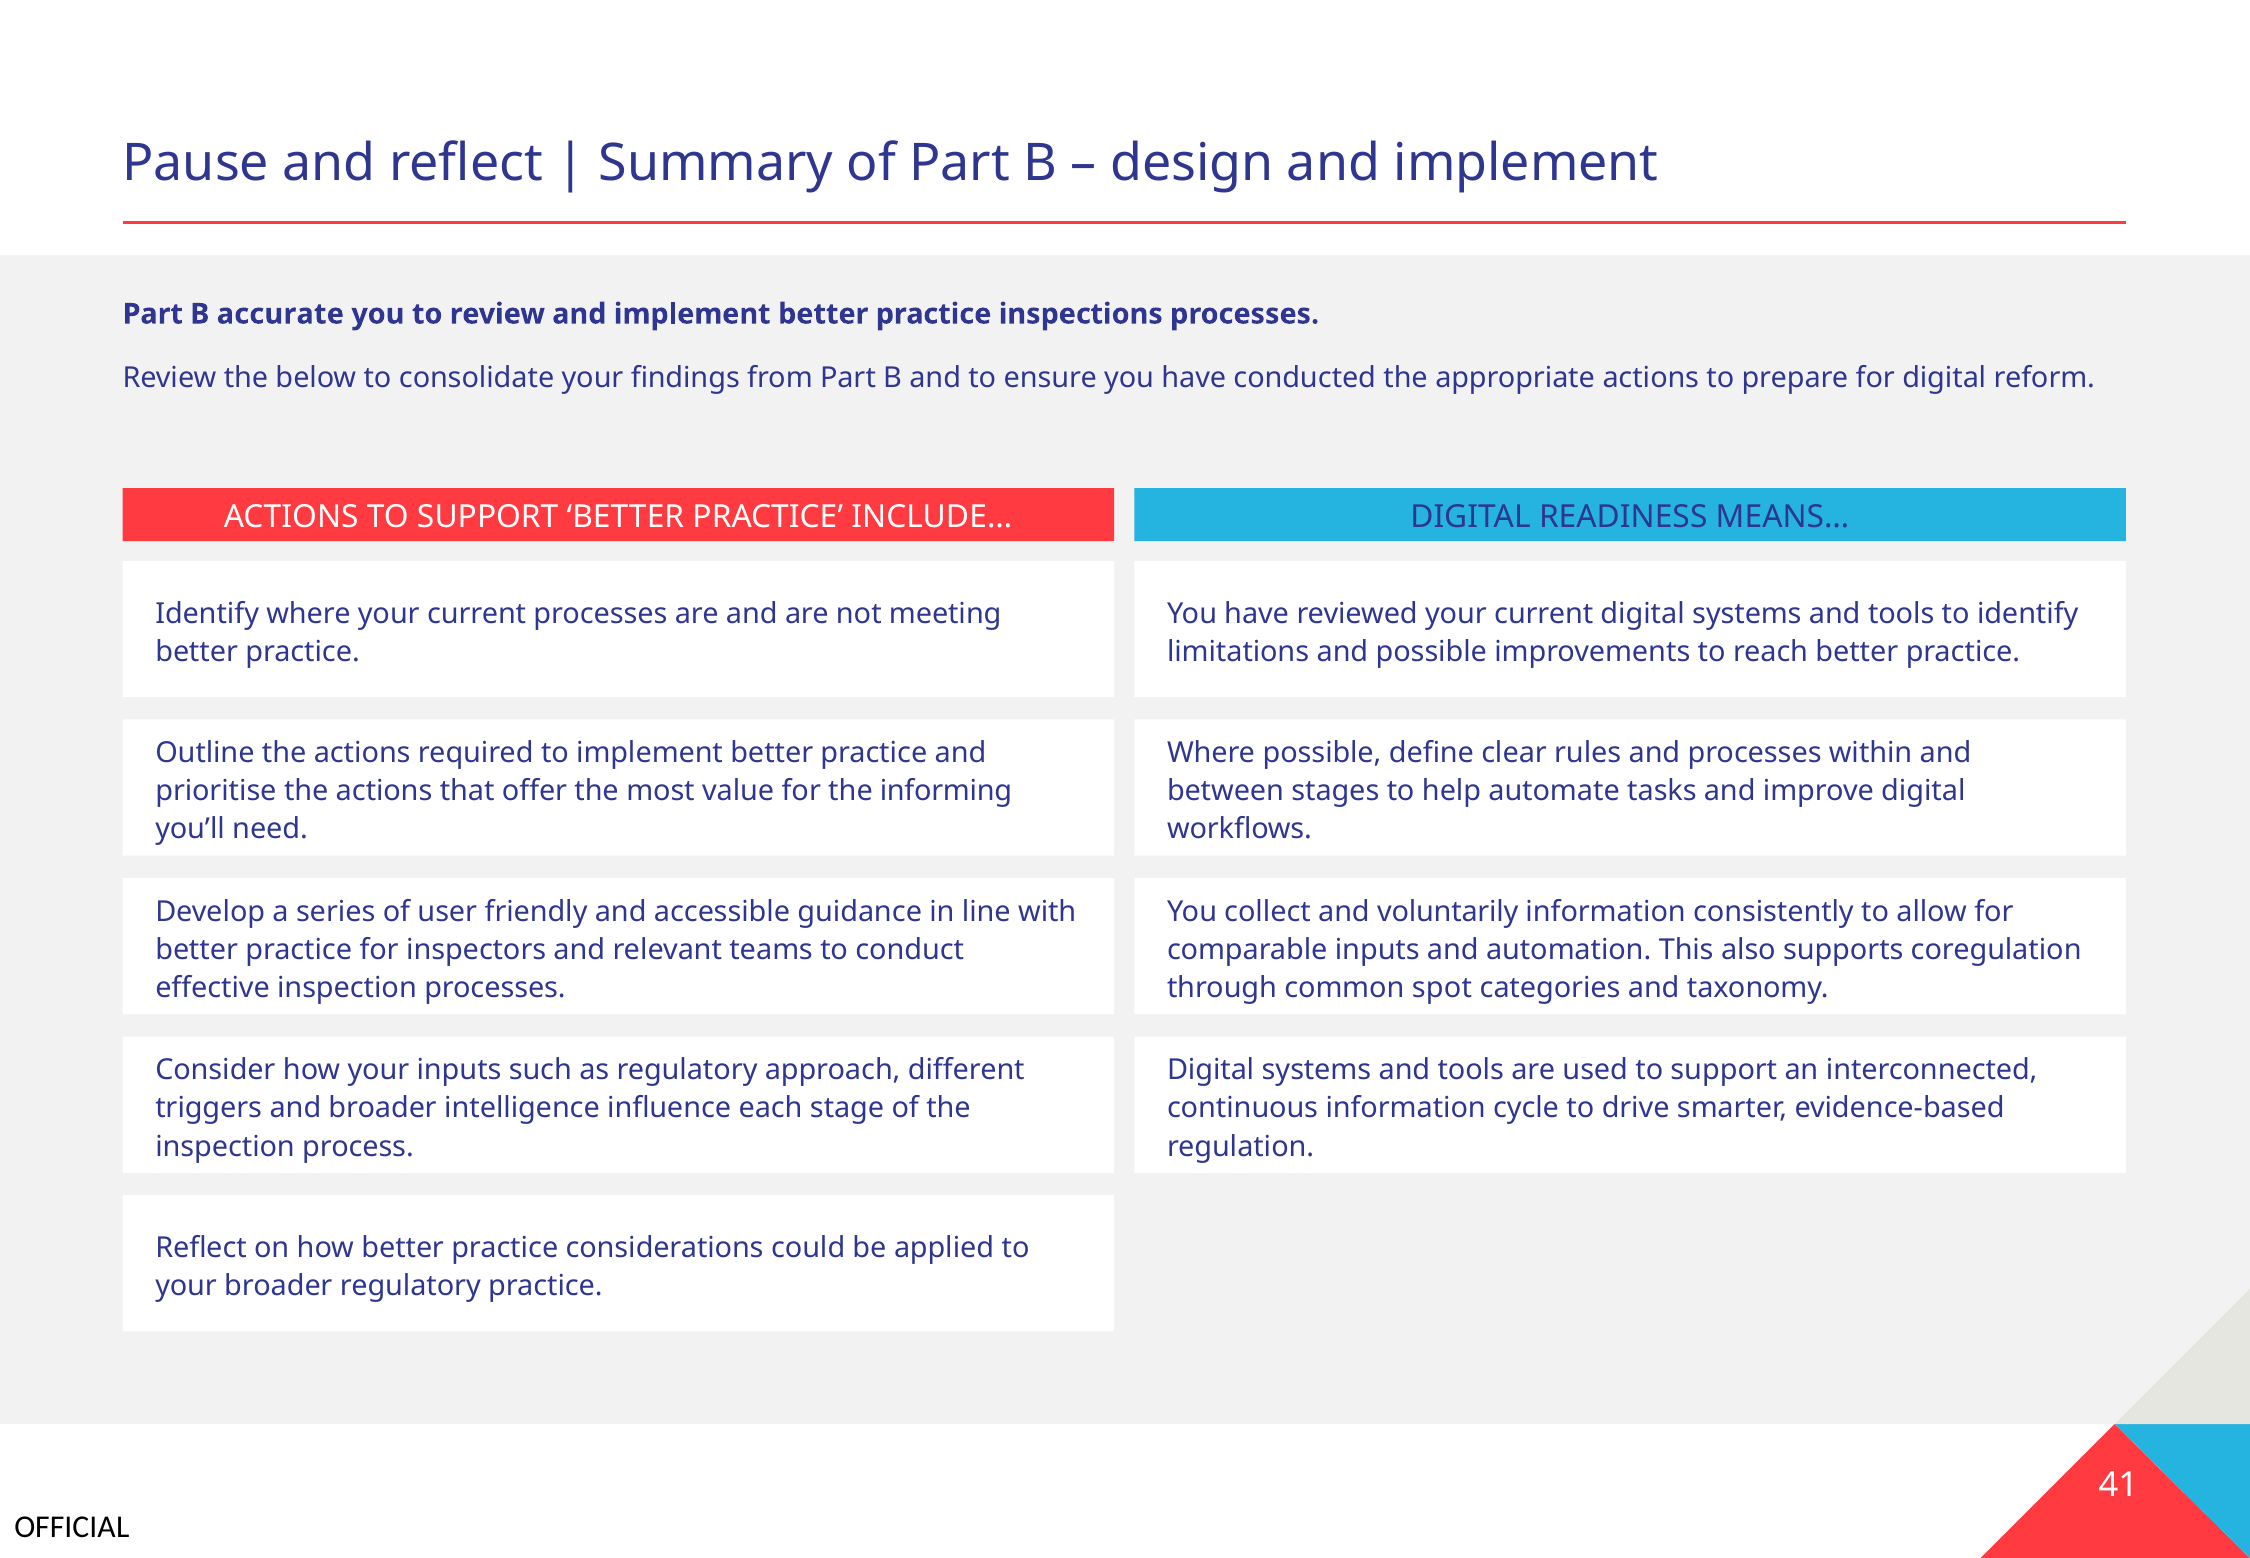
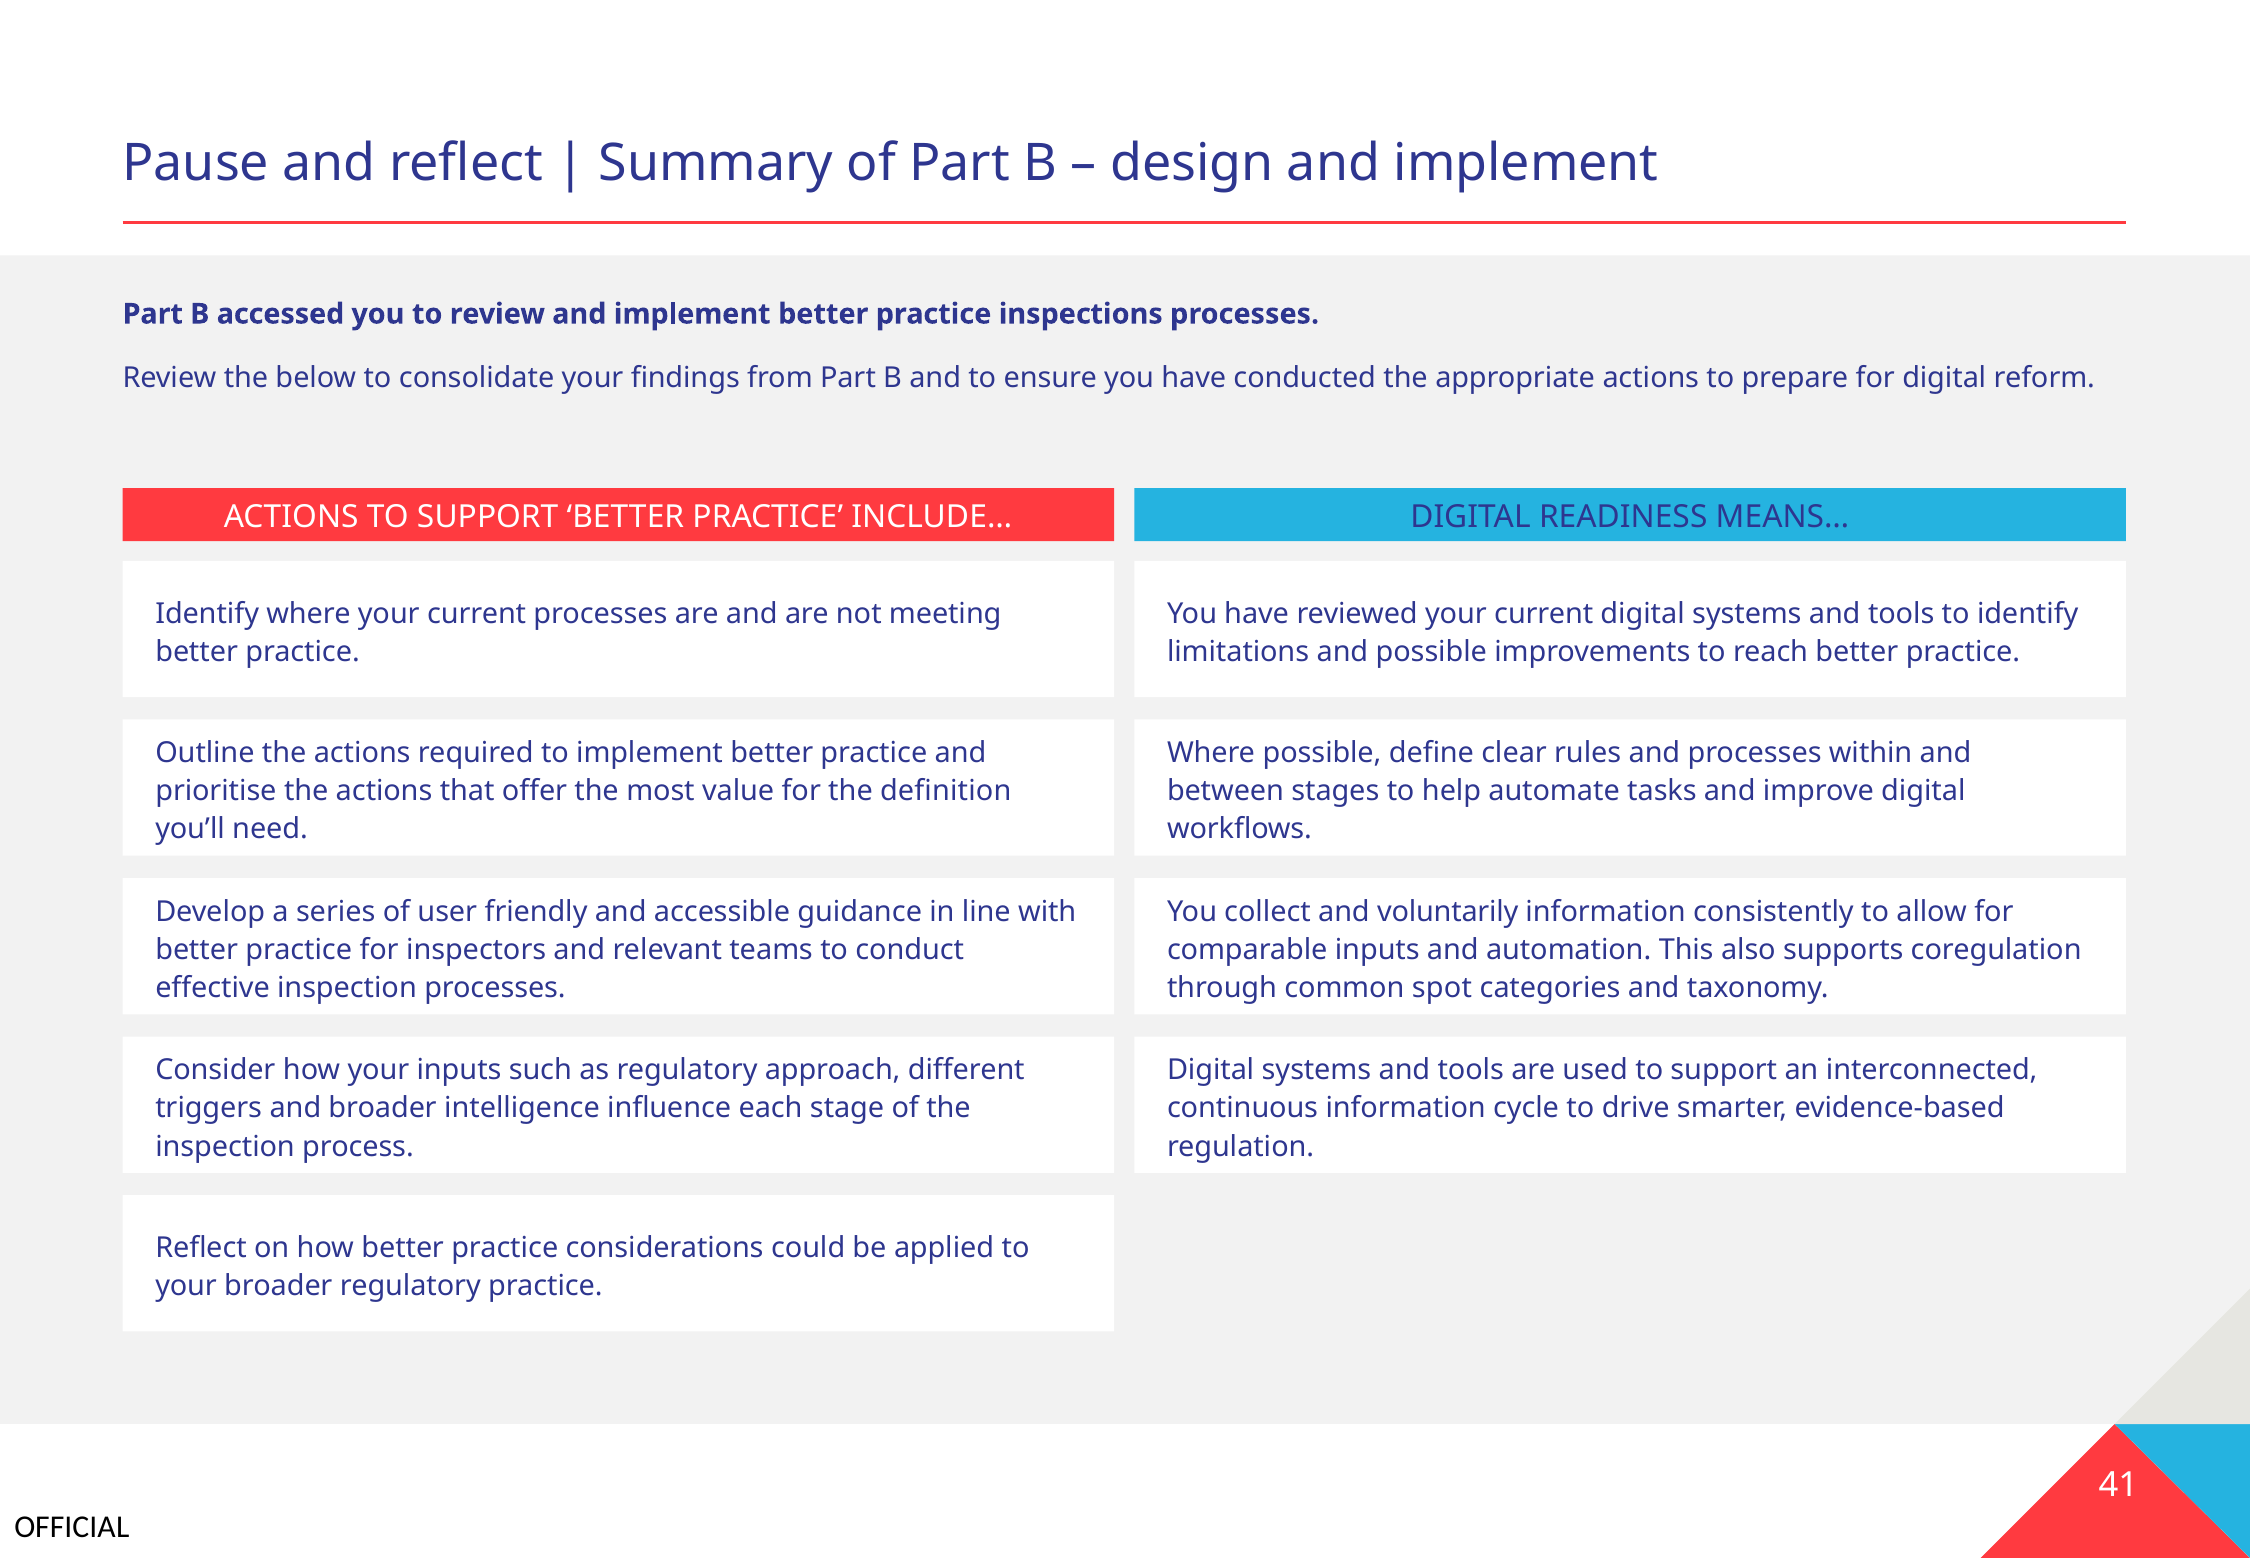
accurate: accurate -> accessed (281, 314)
informing: informing -> definition (946, 791)
